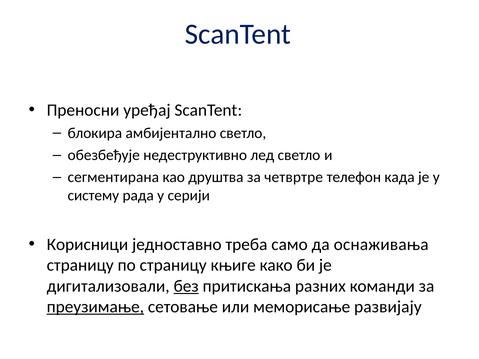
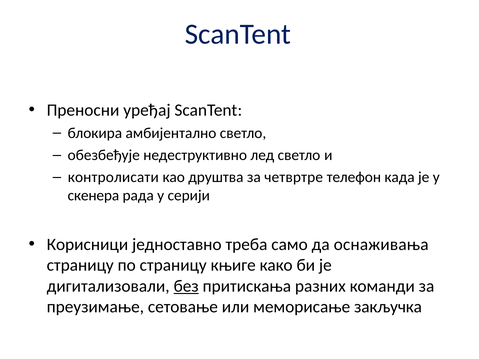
сегментирана: сегментирана -> контролисати (113, 177)
систему: систему -> скенера (93, 196)
преузимање underline: present -> none (95, 307)
развијају: развијају -> закључка (388, 307)
